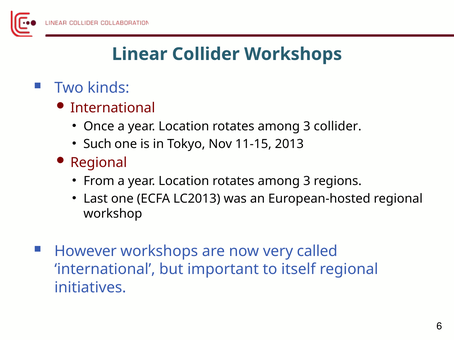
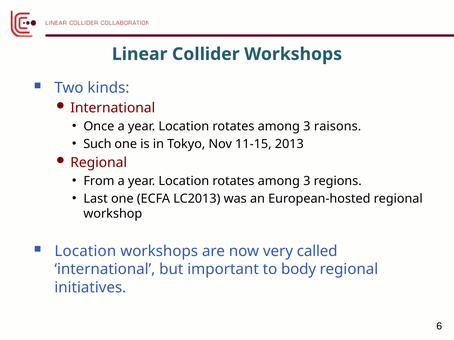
3 collider: collider -> raisons (338, 126)
However: However -> Location (85, 251)
itself: itself -> body (299, 270)
